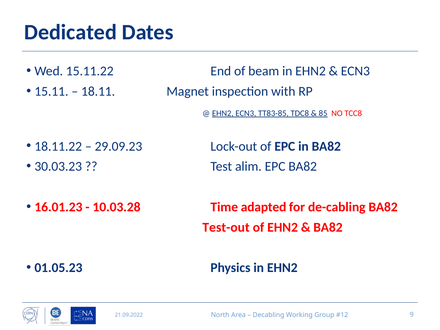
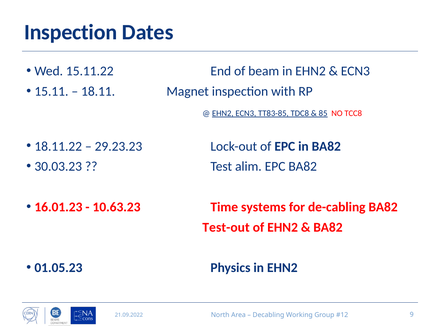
Dedicated: Dedicated -> Inspection (71, 32)
29.09.23: 29.09.23 -> 29.23.23 (118, 146)
10.03.28: 10.03.28 -> 10.63.23 (117, 207)
adapted: adapted -> systems (263, 207)
